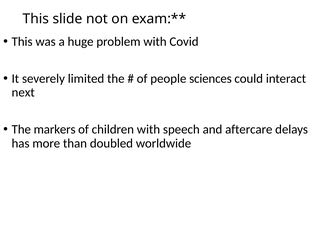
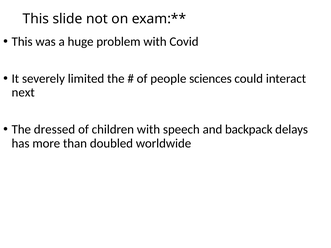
markers: markers -> dressed (55, 130)
aftercare: aftercare -> backpack (249, 130)
